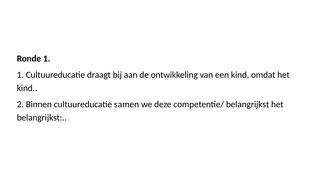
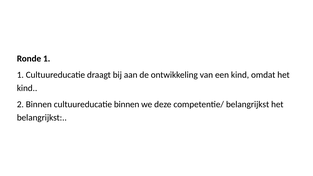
cultuureducatie samen: samen -> binnen (127, 104)
